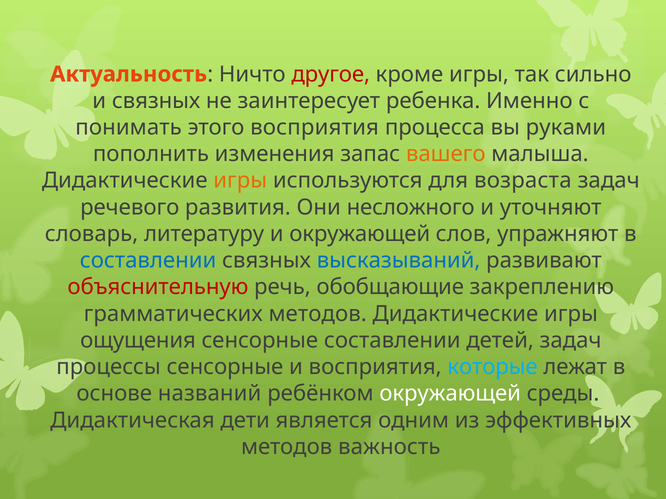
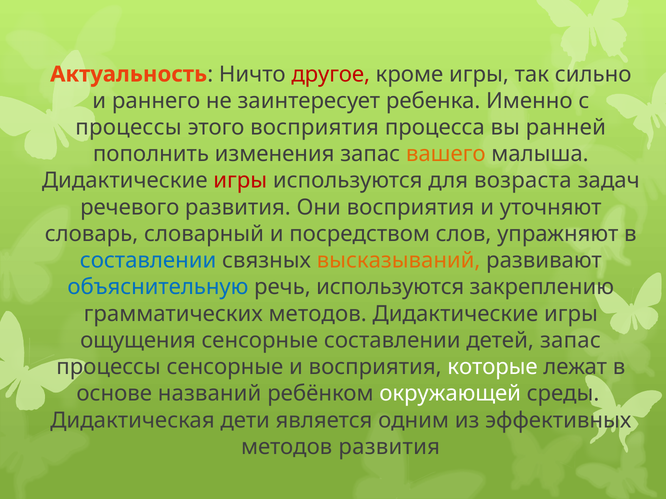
и связных: связных -> раннего (156, 101)
понимать: понимать -> процессы (129, 128)
руками: руками -> ранней (566, 128)
игры colour: orange -> red (240, 181)
Они несложного: несложного -> восприятия (411, 207)
литературу: литературу -> словарный (204, 234)
и окружающей: окружающей -> посредством (360, 234)
высказываний colour: blue -> orange (399, 261)
объяснительную colour: red -> blue (158, 287)
речь обобщающие: обобщающие -> используются (390, 287)
детей задач: задач -> запас (570, 341)
которые colour: light blue -> white (493, 367)
методов важность: важность -> развития (389, 447)
